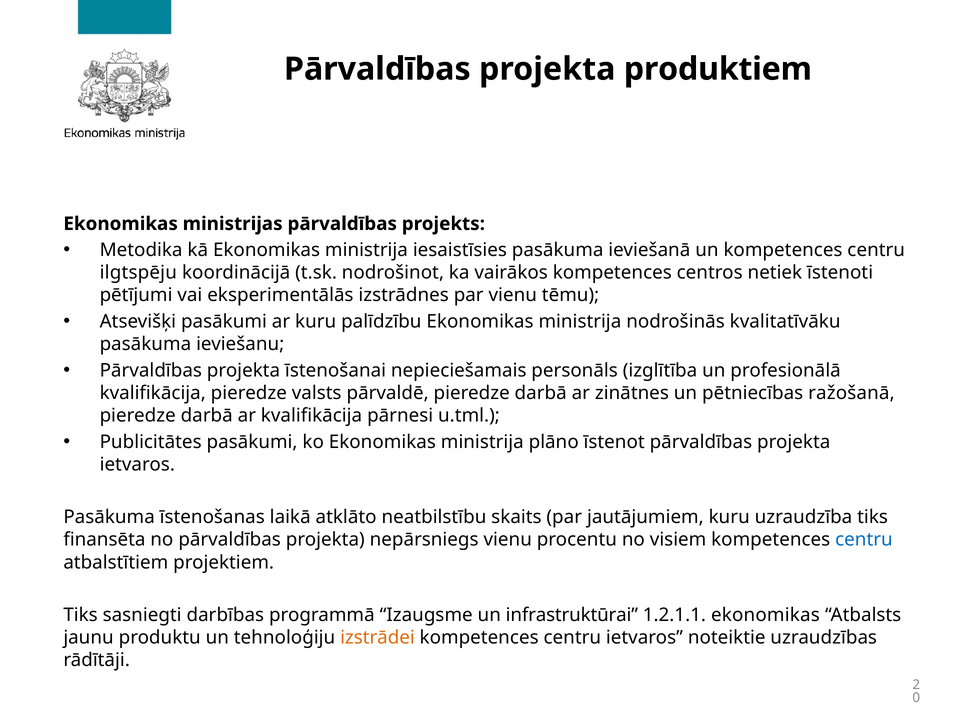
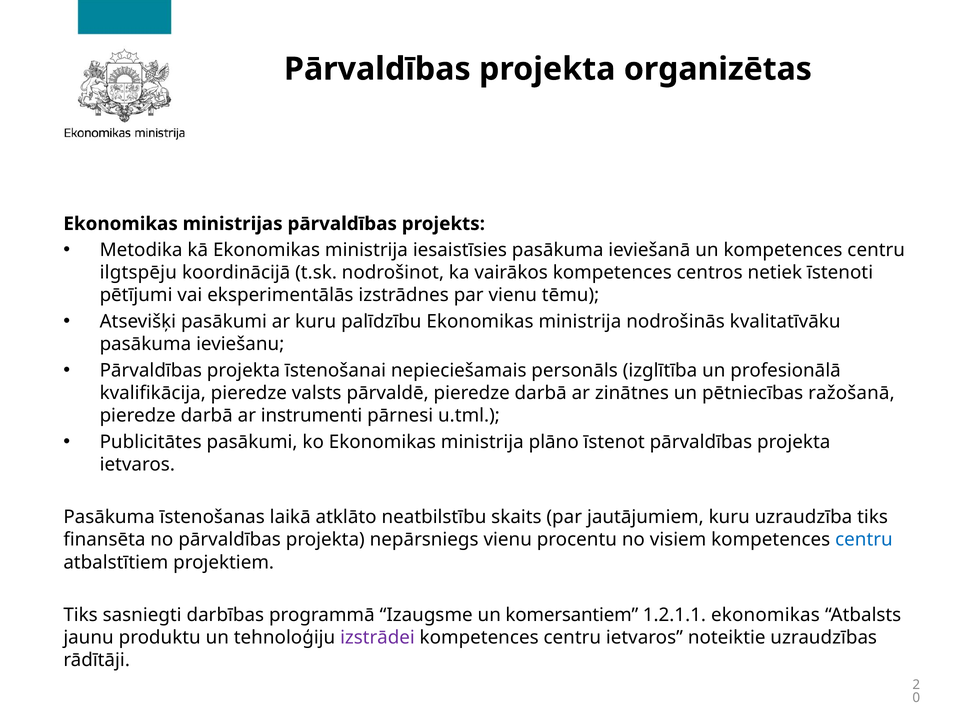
produktiem: produktiem -> organizētas (718, 69)
ar kvalifikācija: kvalifikācija -> instrumenti (312, 416)
infrastruktūrai: infrastruktūrai -> komersantiem (572, 615)
izstrādei colour: orange -> purple (377, 638)
